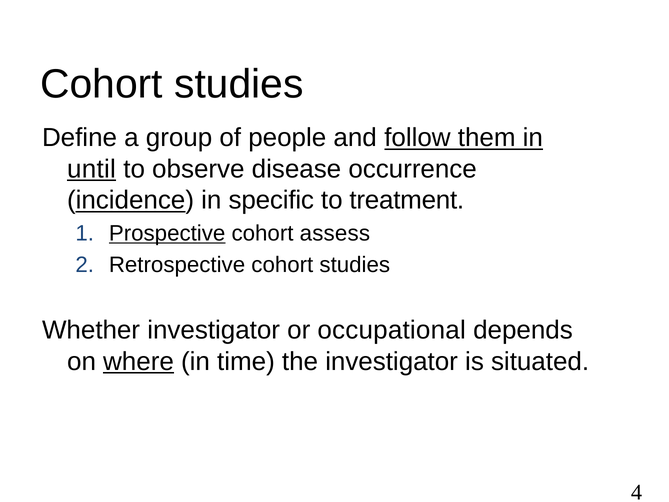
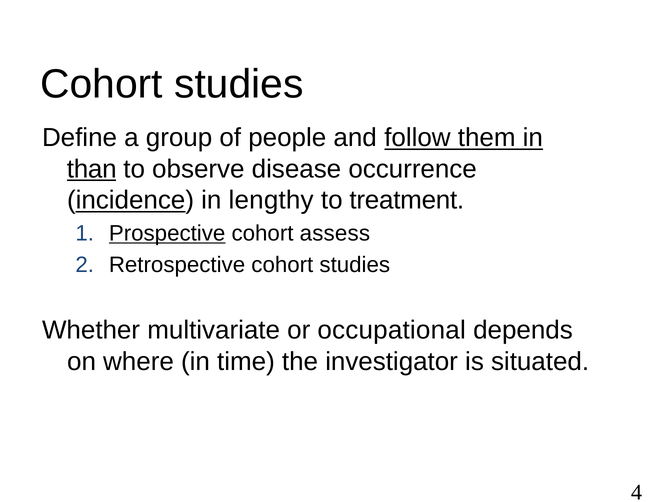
until: until -> than (92, 169)
specific: specific -> lengthy (271, 200)
Whether investigator: investigator -> multivariate (214, 330)
where underline: present -> none (138, 361)
